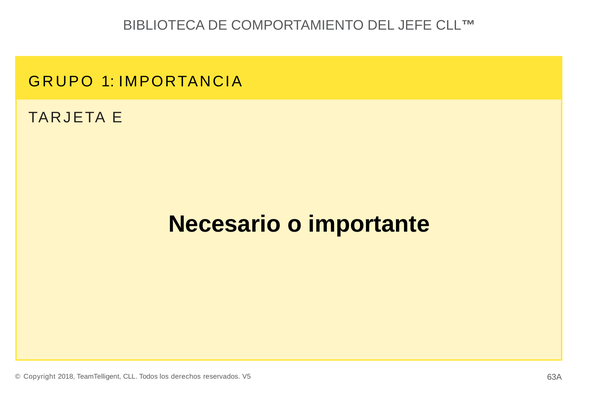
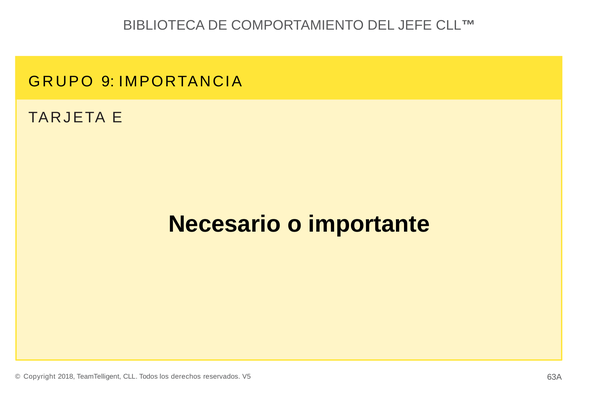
1: 1 -> 9 (108, 82)
